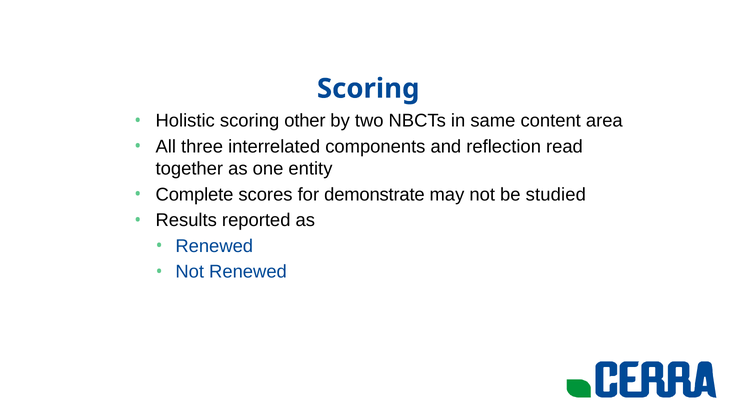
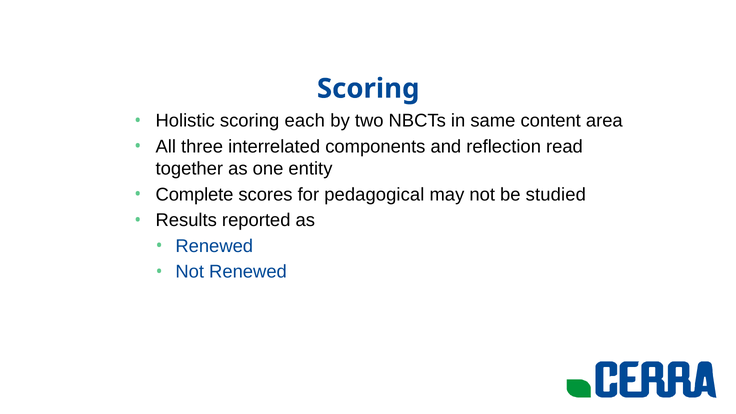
other: other -> each (305, 121)
demonstrate: demonstrate -> pedagogical (374, 194)
